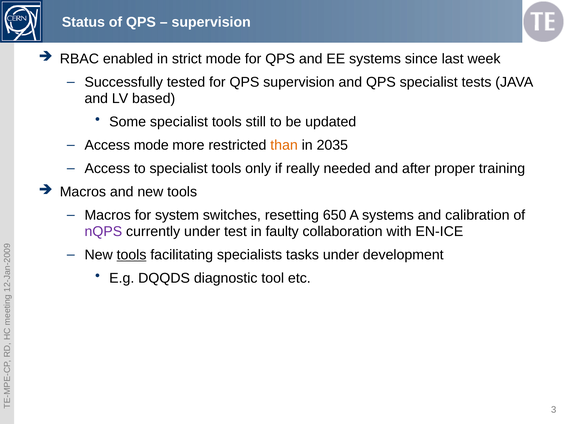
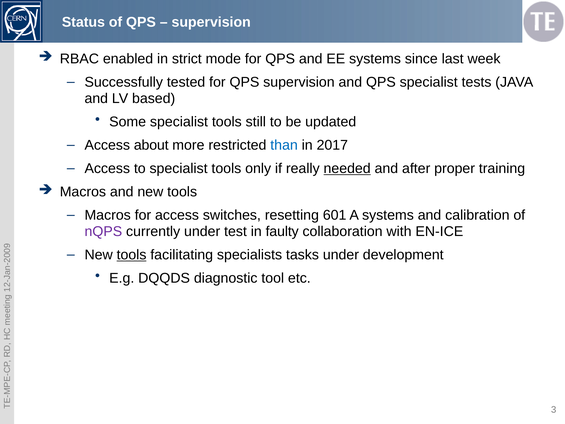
Access mode: mode -> about (151, 145)
than colour: orange -> blue (284, 145)
2035: 2035 -> 2017 (332, 145)
needed underline: none -> present (347, 168)
for system: system -> access (177, 215)
650: 650 -> 601 (335, 215)
